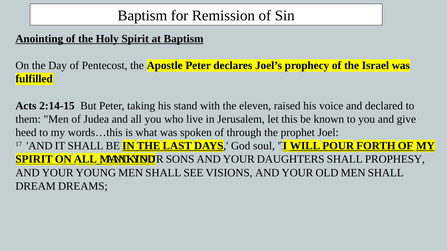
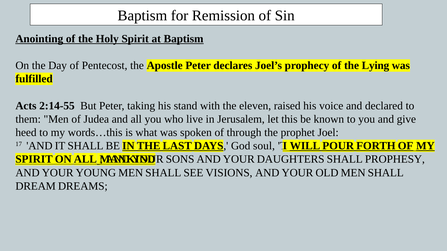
Israel: Israel -> Lying (375, 66)
2:14-15: 2:14-15 -> 2:14-55 (57, 106)
